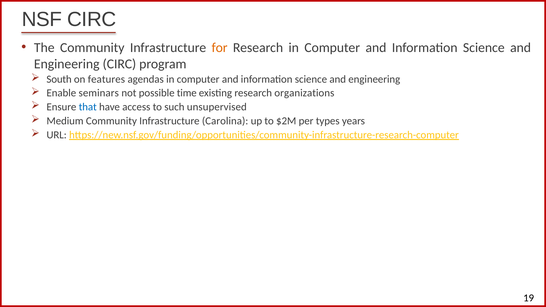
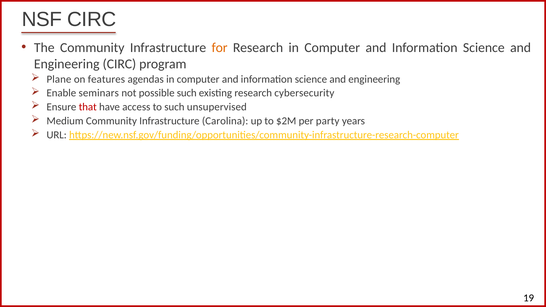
South: South -> Plane (59, 79)
possible time: time -> such (187, 93)
organizations: organizations -> cybersecurity (304, 93)
that colour: blue -> red (88, 107)
types: types -> party (328, 121)
